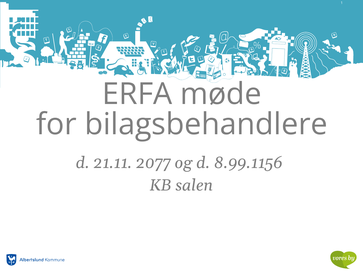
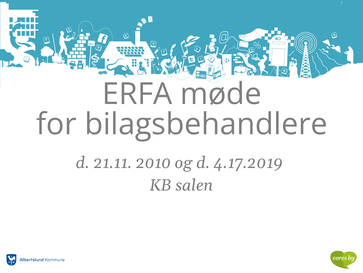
2077: 2077 -> 2010 (153, 162)
8.99.1156: 8.99.1156 -> 4.17.2019 (248, 162)
